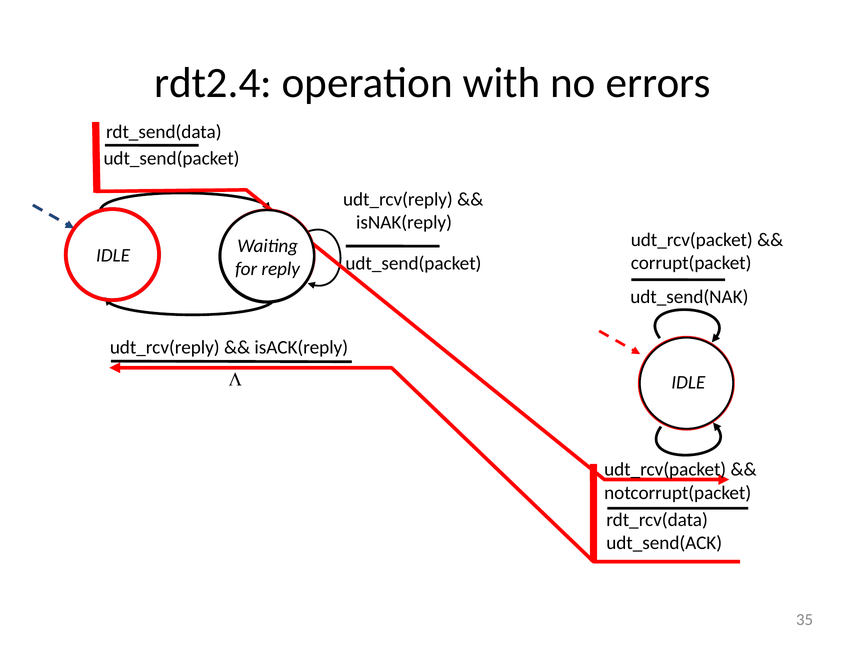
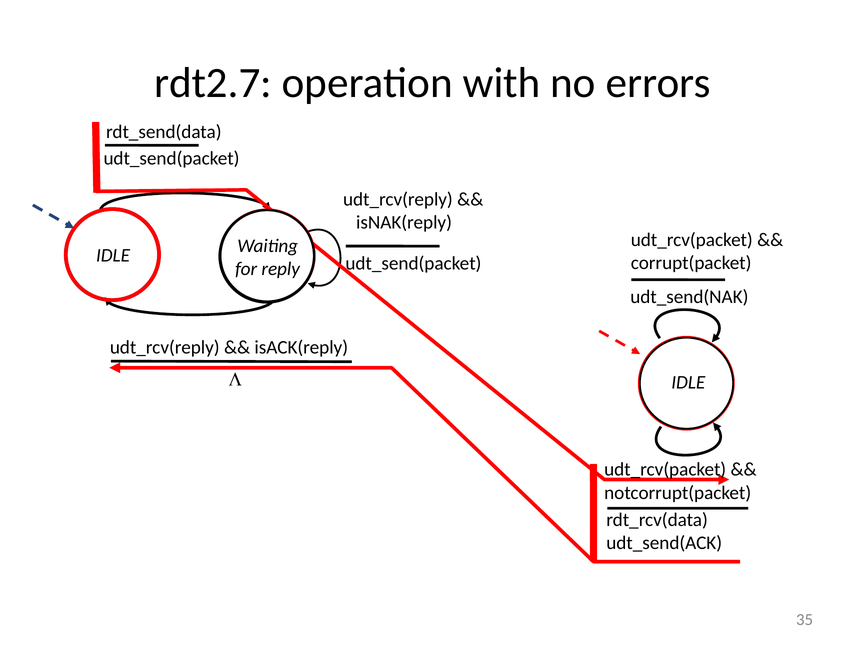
rdt2.4: rdt2.4 -> rdt2.7 (213, 83)
